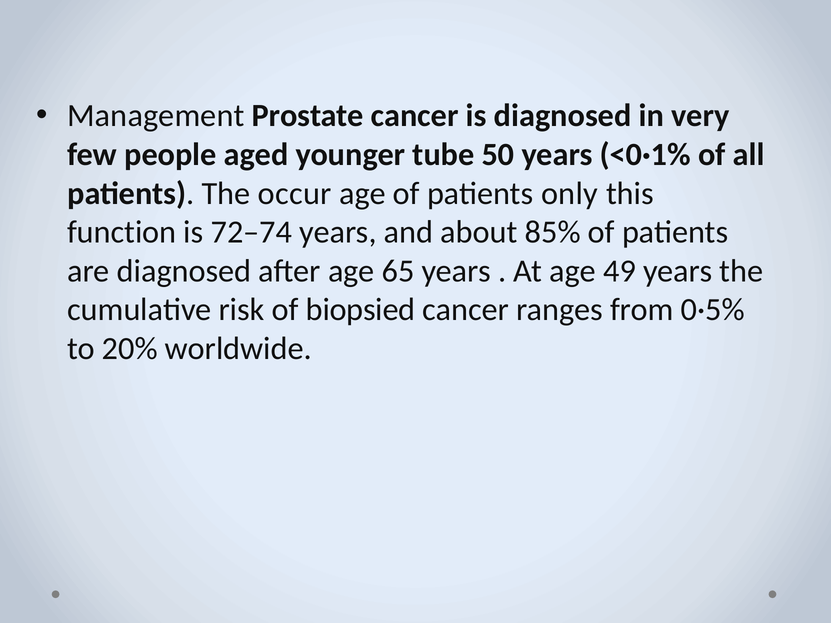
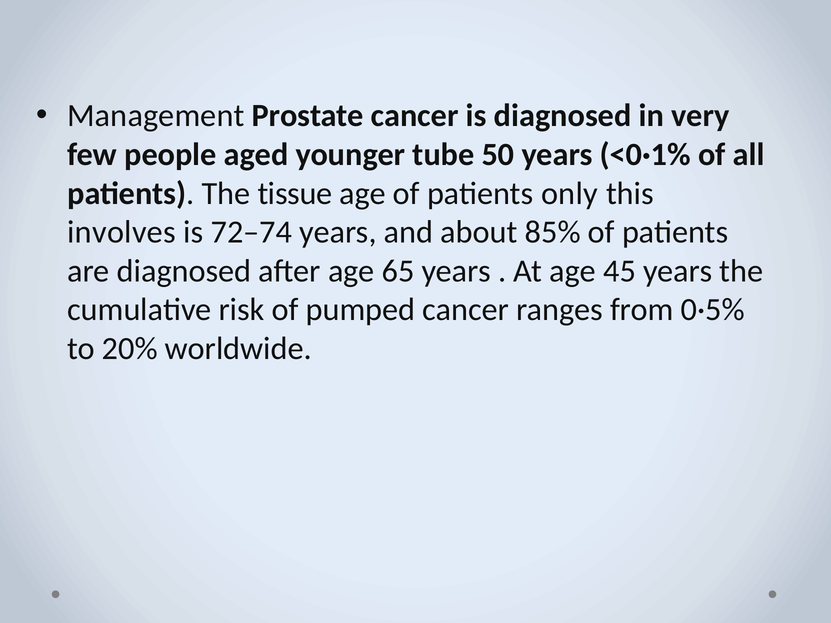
occur: occur -> tissue (295, 193)
function: function -> involves (122, 232)
49: 49 -> 45 (620, 271)
biopsied: biopsied -> pumped (360, 310)
